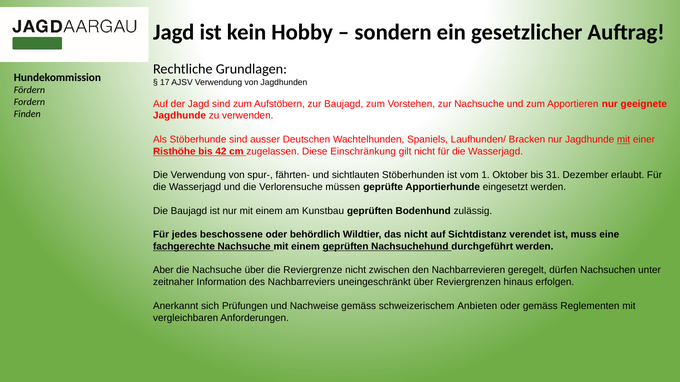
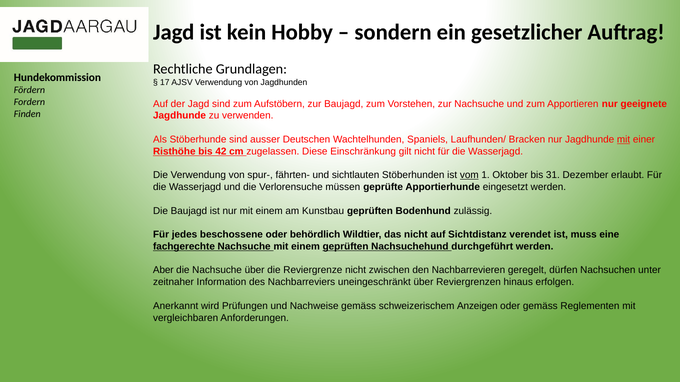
vom underline: none -> present (469, 175)
sich: sich -> wird (210, 306)
Anbieten: Anbieten -> Anzeigen (477, 306)
